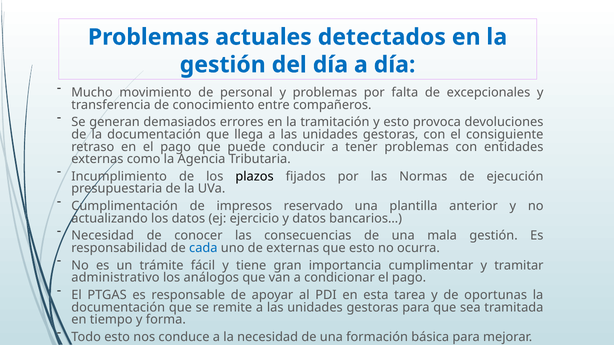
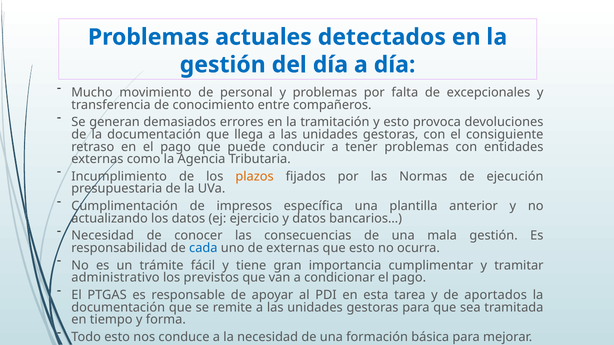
plazos colour: black -> orange (255, 177)
reservado: reservado -> específica (313, 206)
análogos: análogos -> previstos (211, 278)
oportunas: oportunas -> aportados (496, 295)
